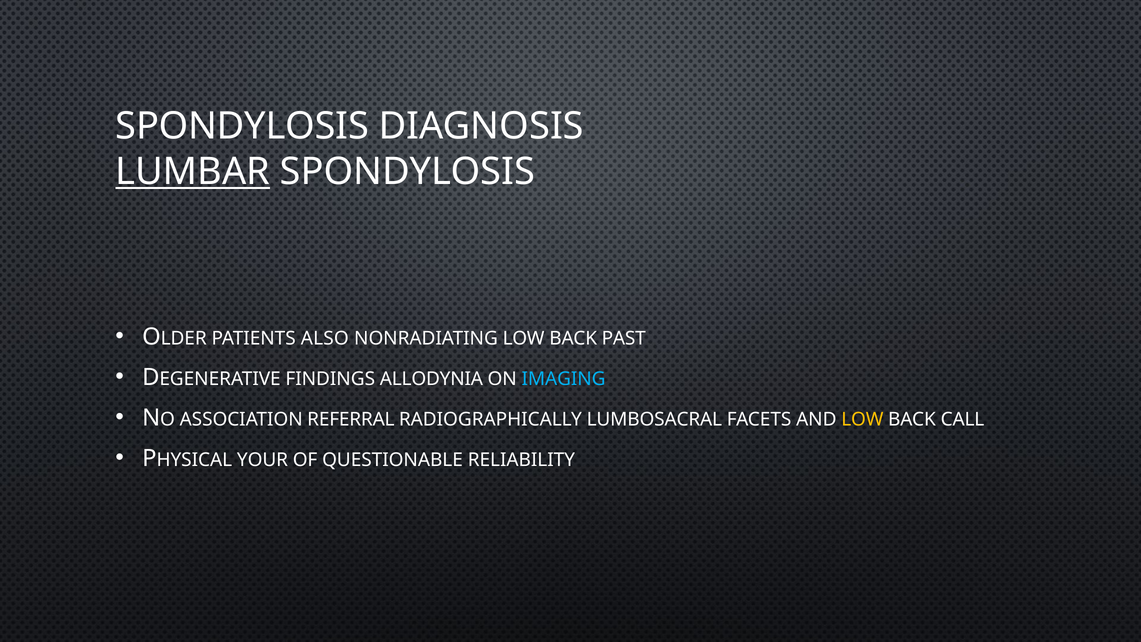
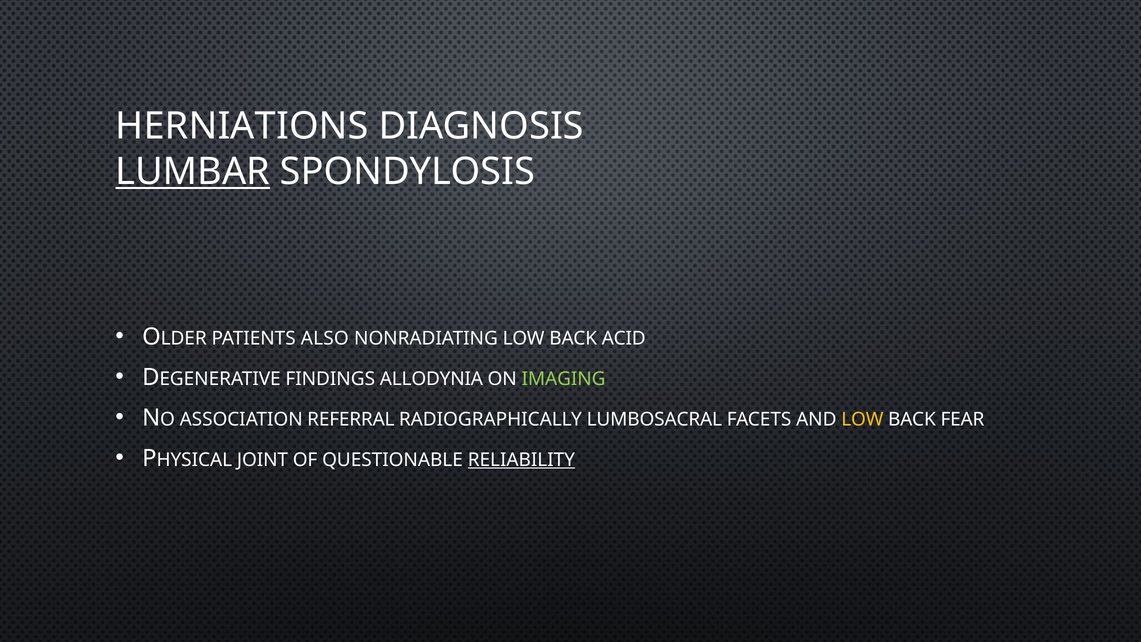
SPONDYLOSIS: SPONDYLOSIS -> HERNIATIONS (242, 126)
PAST: PAST -> ACID (624, 338)
IMAGING colour: light blue -> light green (564, 379)
CALL: CALL -> FEAR (962, 419)
YOUR: YOUR -> JOINT (263, 460)
RELIABILITY underline: none -> present (521, 460)
